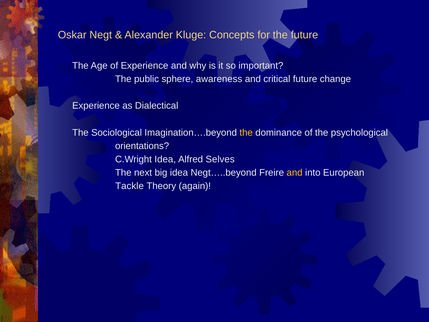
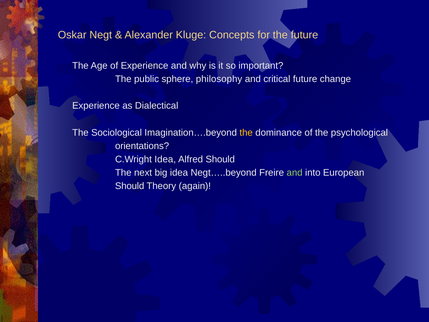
awareness: awareness -> philosophy (219, 79)
Alfred Selves: Selves -> Should (220, 159)
and colour: yellow -> light green (295, 172)
Tackle: Tackle -> Should (130, 186)
